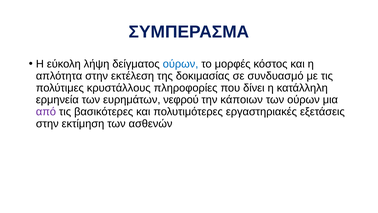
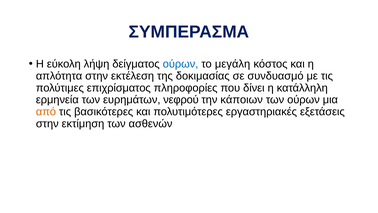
μορφές: μορφές -> μεγάλη (233, 64)
κρυστάλλους: κρυστάλλους -> επιχρίσματος (119, 88)
από colour: purple -> orange (46, 112)
